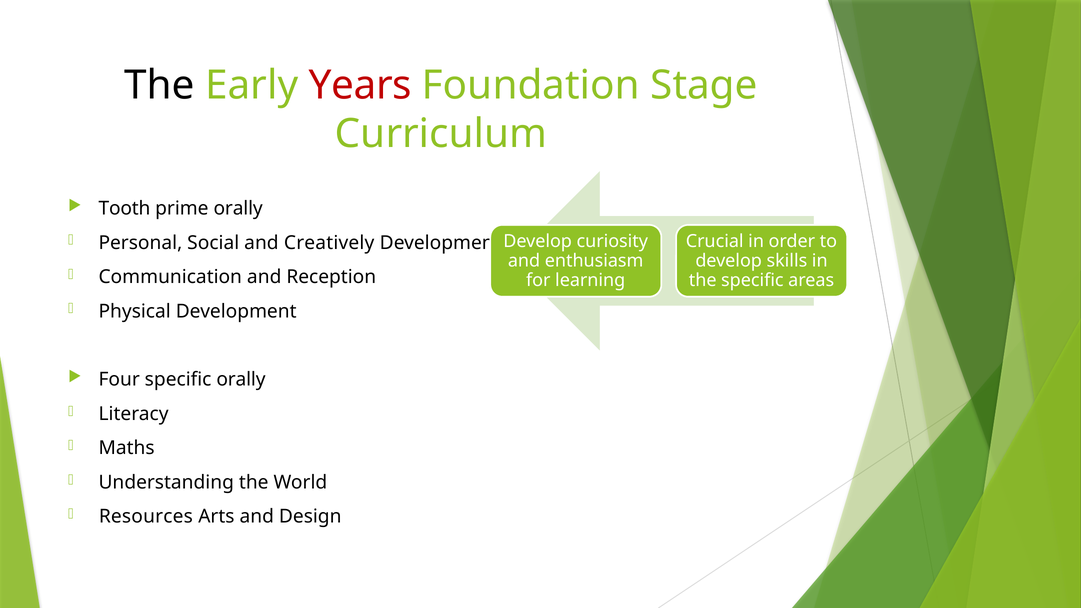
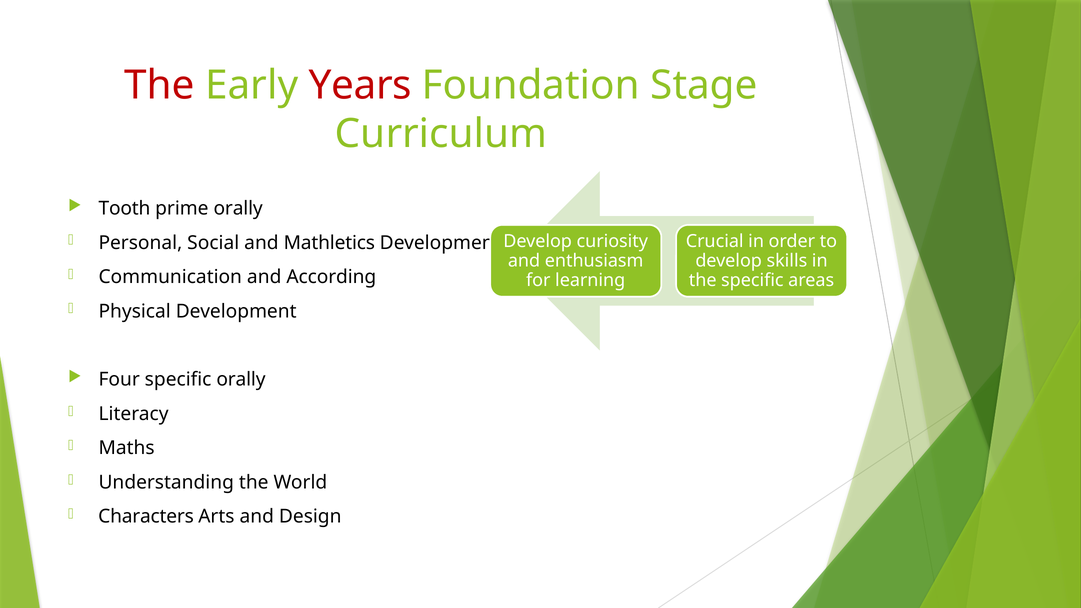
The colour: black -> red (159, 85)
Creatively: Creatively -> Mathletics (329, 243)
Reception: Reception -> According (331, 277)
Resources: Resources -> Characters (146, 517)
